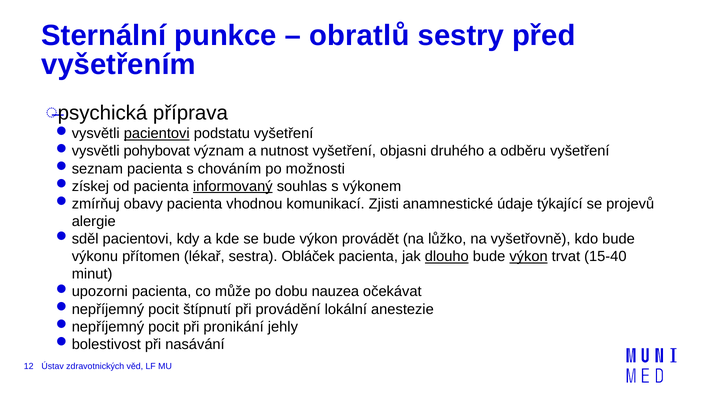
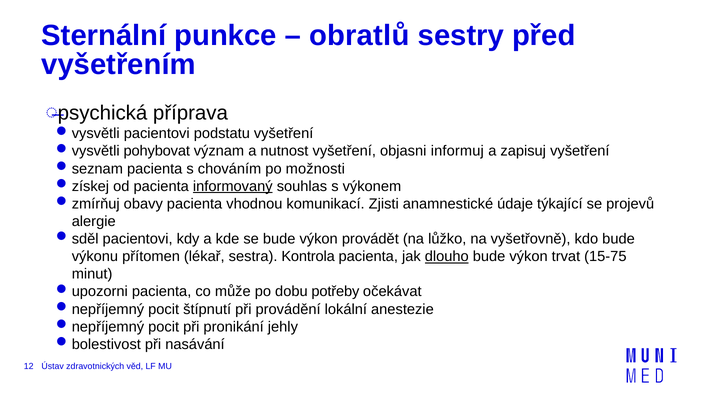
pacientovi underline: present -> none (157, 134)
druhého: druhého -> informuj (457, 151)
odběru: odběru -> zapisuj (523, 151)
Obláček: Obláček -> Kontrola (308, 256)
výkon underline: present -> none (529, 256)
15-40: 15-40 -> 15-75 (605, 256)
nauzea: nauzea -> potřeby (335, 292)
